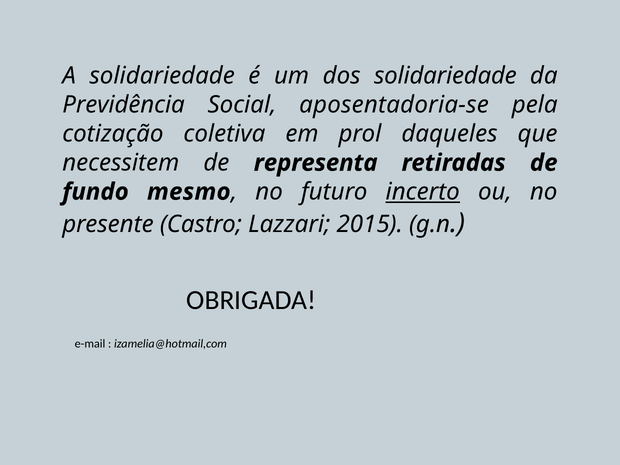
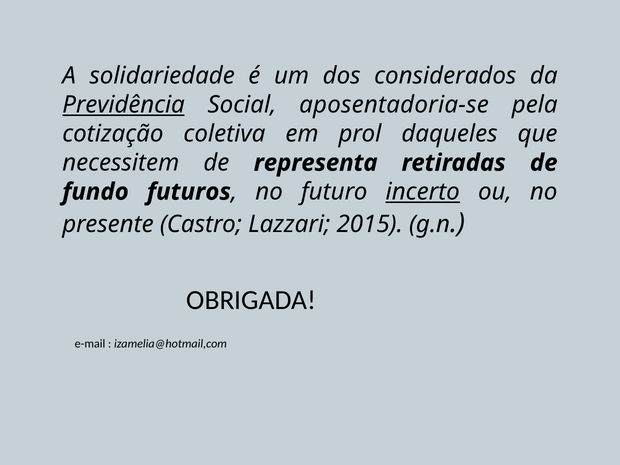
dos solidariedade: solidariedade -> considerados (445, 76)
Previdência underline: none -> present (124, 105)
mesmo: mesmo -> futuros (189, 192)
